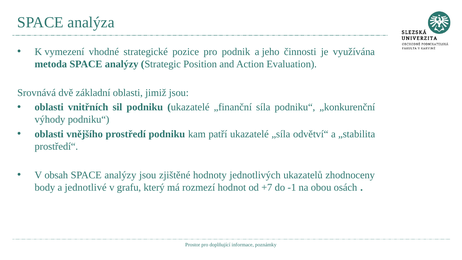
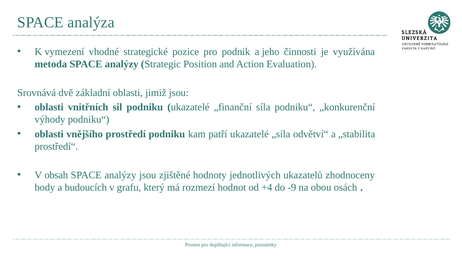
jednotlivé: jednotlivé -> budoucích (86, 187)
+7: +7 -> +4 (267, 187)
-1: -1 -> -9 (292, 187)
